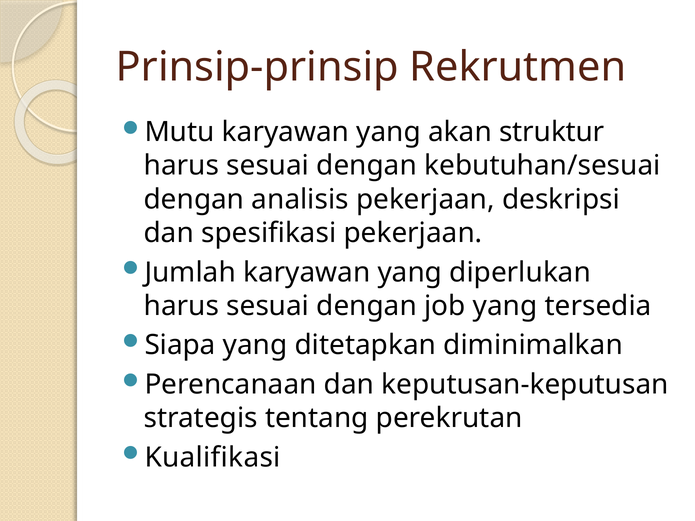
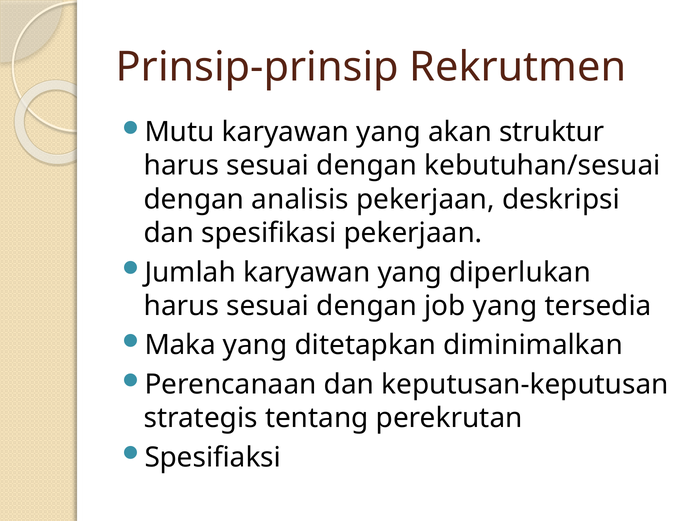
Siapa: Siapa -> Maka (180, 345)
Kualifikasi: Kualifikasi -> Spesifiaksi (213, 458)
